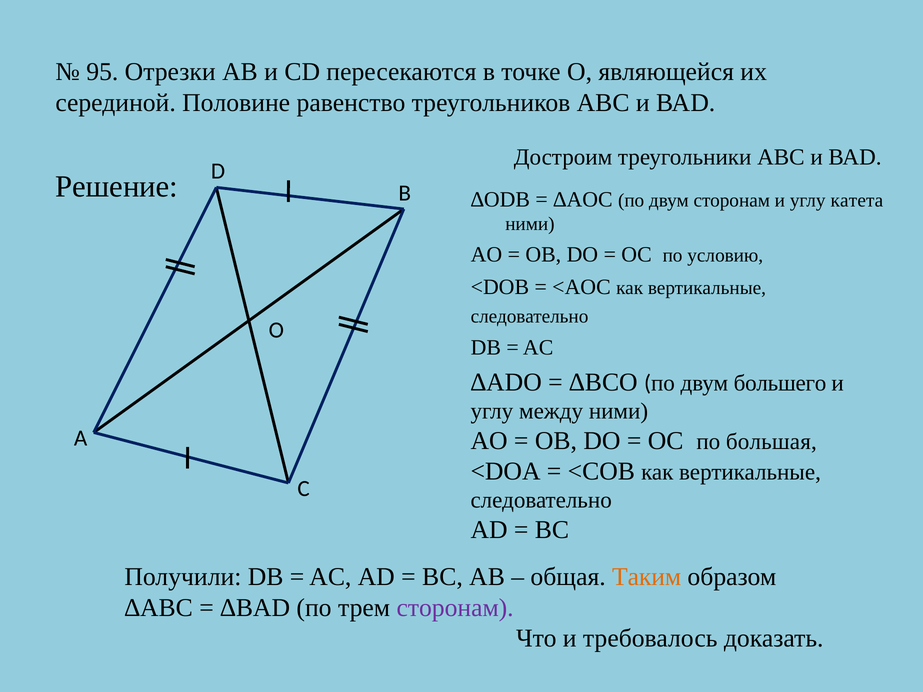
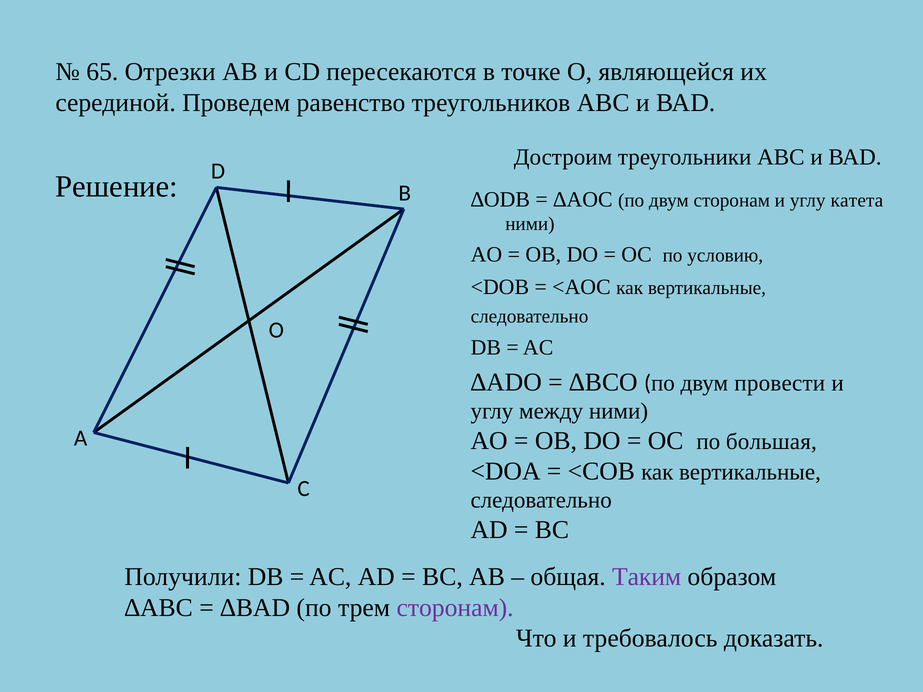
95: 95 -> 65 (102, 72)
Половине: Половине -> Проведем (236, 103)
большего: большего -> провести (780, 383)
Таким colour: orange -> purple (647, 577)
